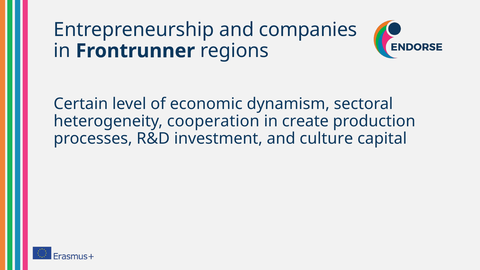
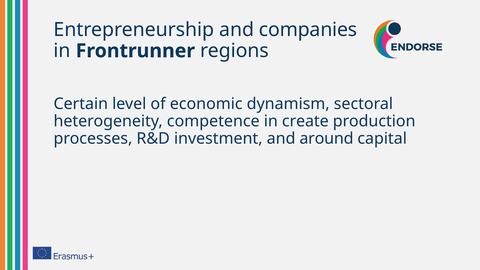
cooperation: cooperation -> competence (213, 121)
culture: culture -> around (326, 139)
